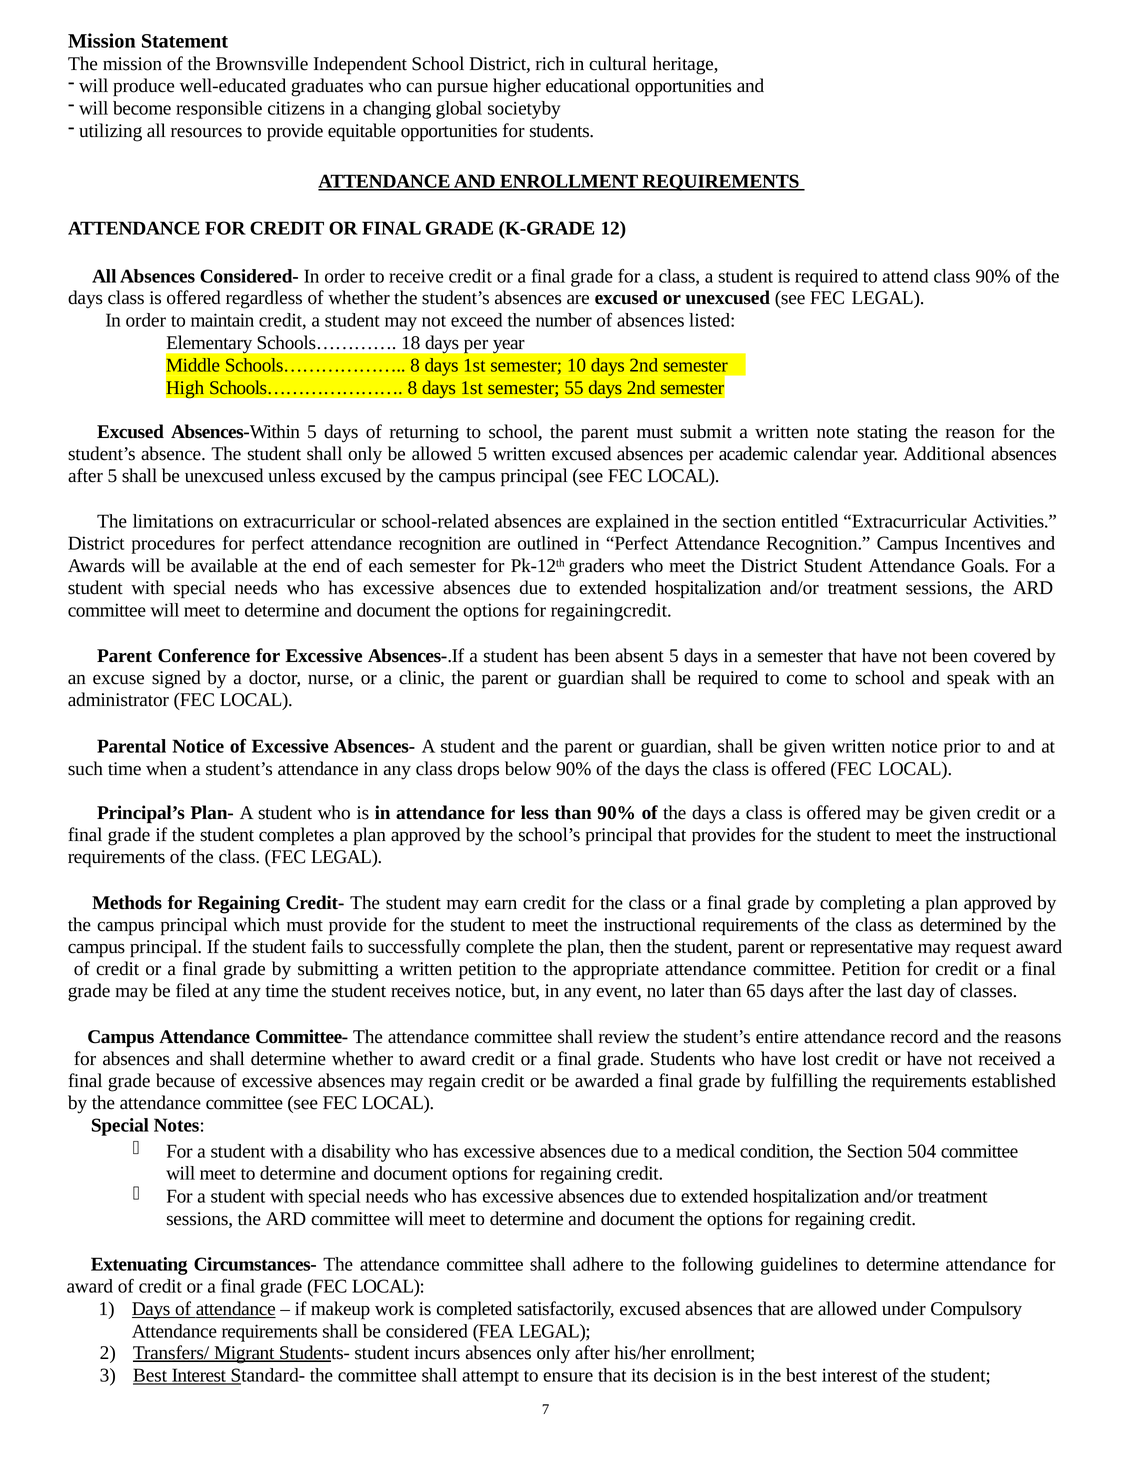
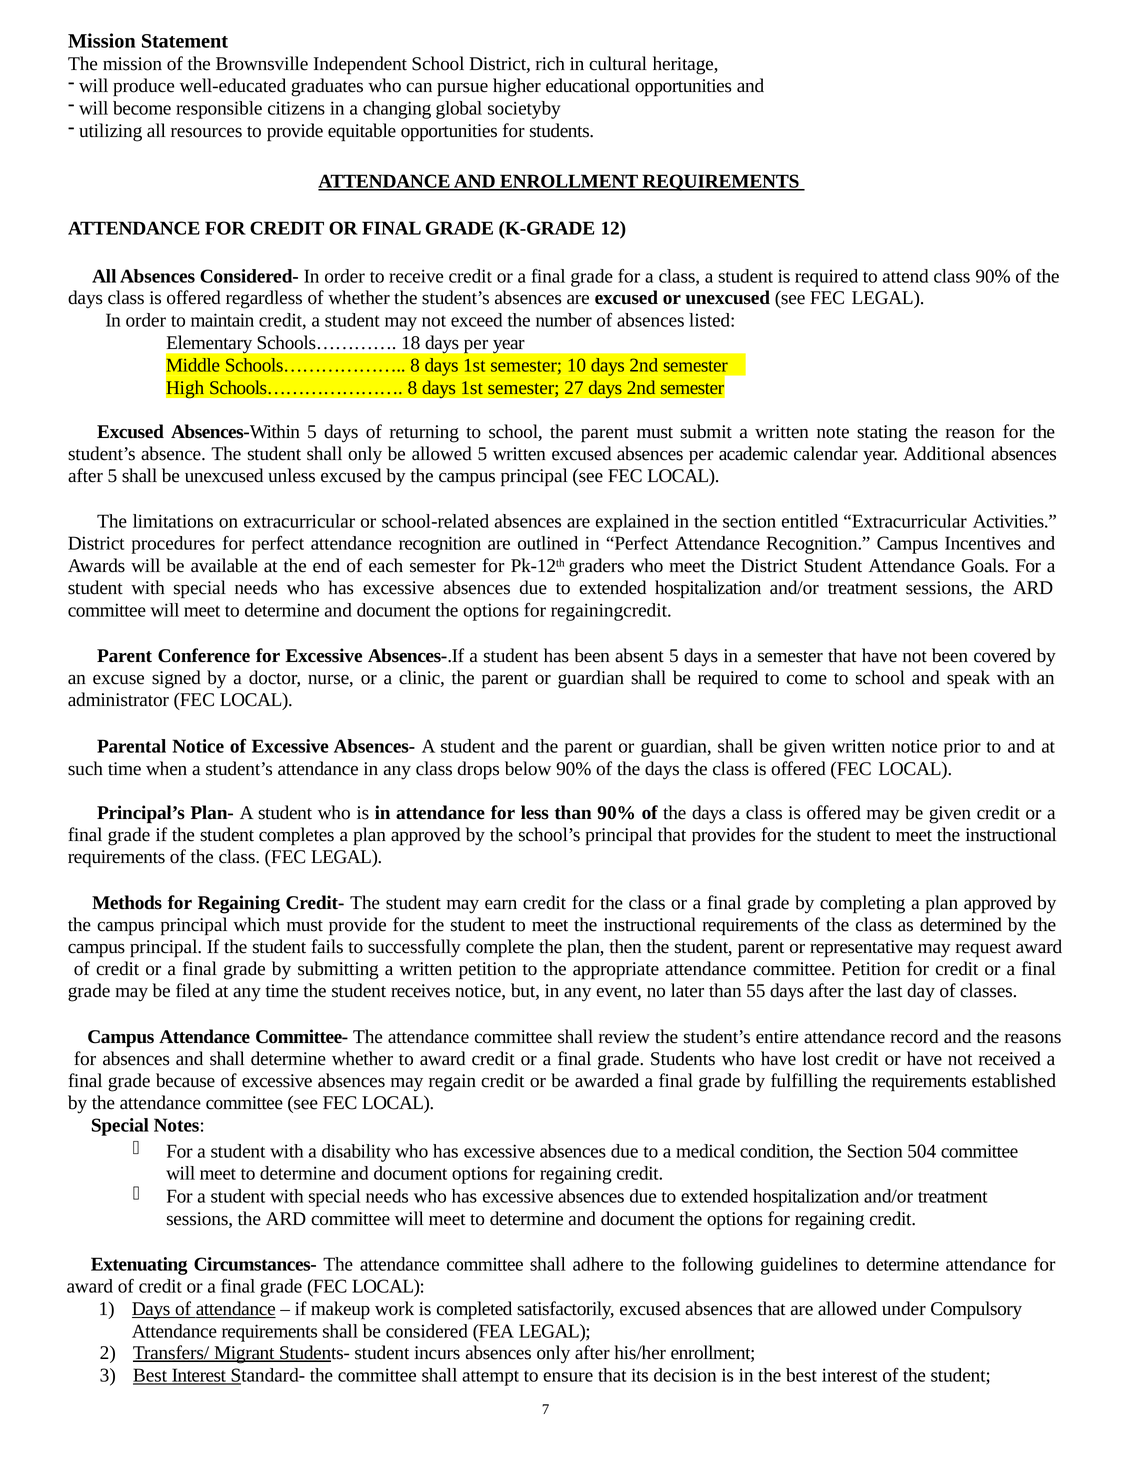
55: 55 -> 27 (574, 388)
65: 65 -> 55 (756, 991)
